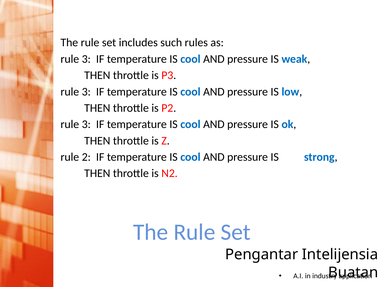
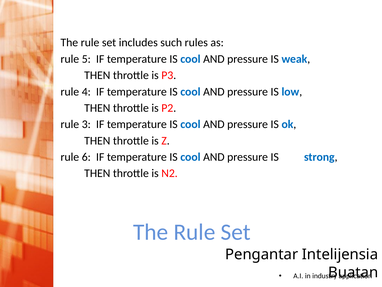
3: 3 -> 5 (86, 59)
3: 3 -> 4 (86, 91)
2: 2 -> 6 (86, 157)
